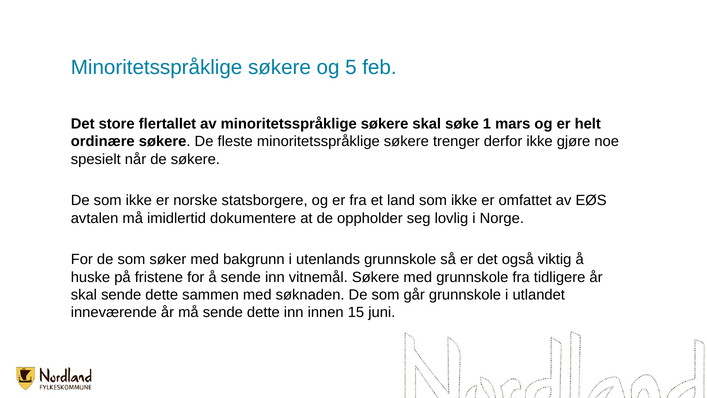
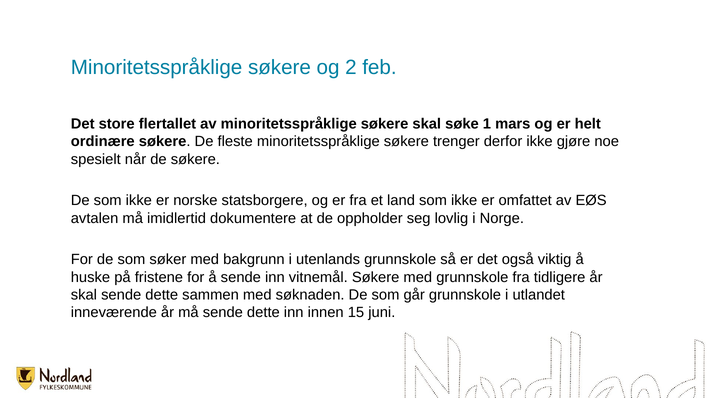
5: 5 -> 2 (351, 67)
